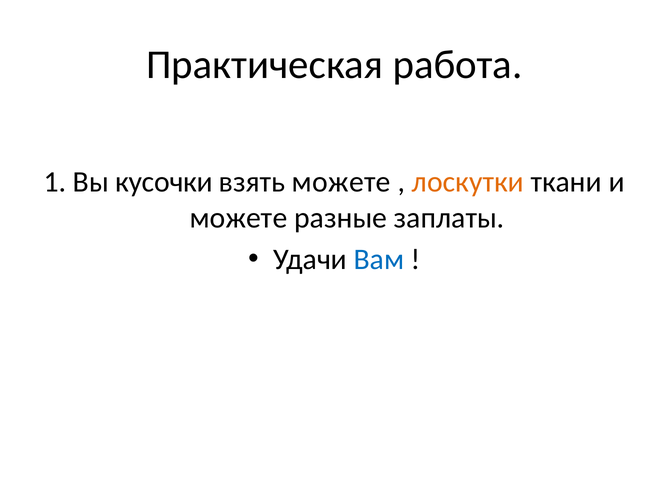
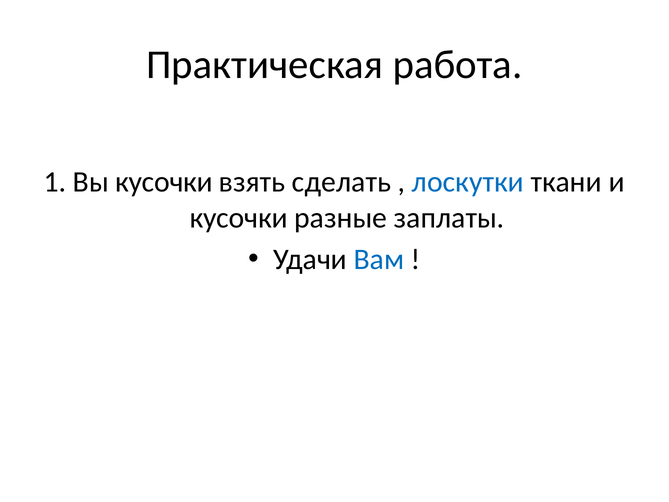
взять можете: можете -> сделать (342, 182)
лоскутки colour: orange -> blue (468, 182)
можете: можете -> кусочки (239, 218)
